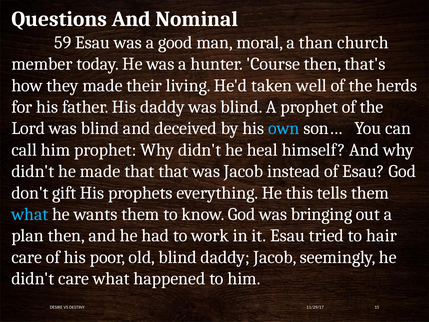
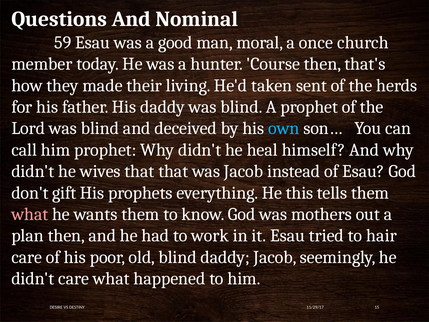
than: than -> once (316, 43)
well: well -> sent (312, 85)
he made: made -> wives (100, 171)
what colour: light blue -> pink (30, 214)
bringing: bringing -> mothers (321, 214)
